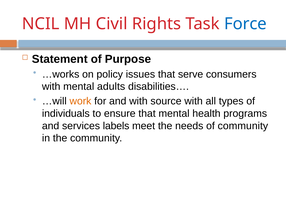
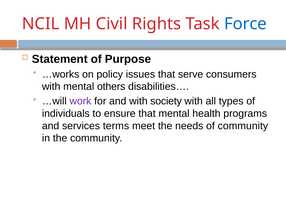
adults: adults -> others (111, 87)
work colour: orange -> purple (80, 101)
source: source -> society (166, 101)
labels: labels -> terms (116, 126)
